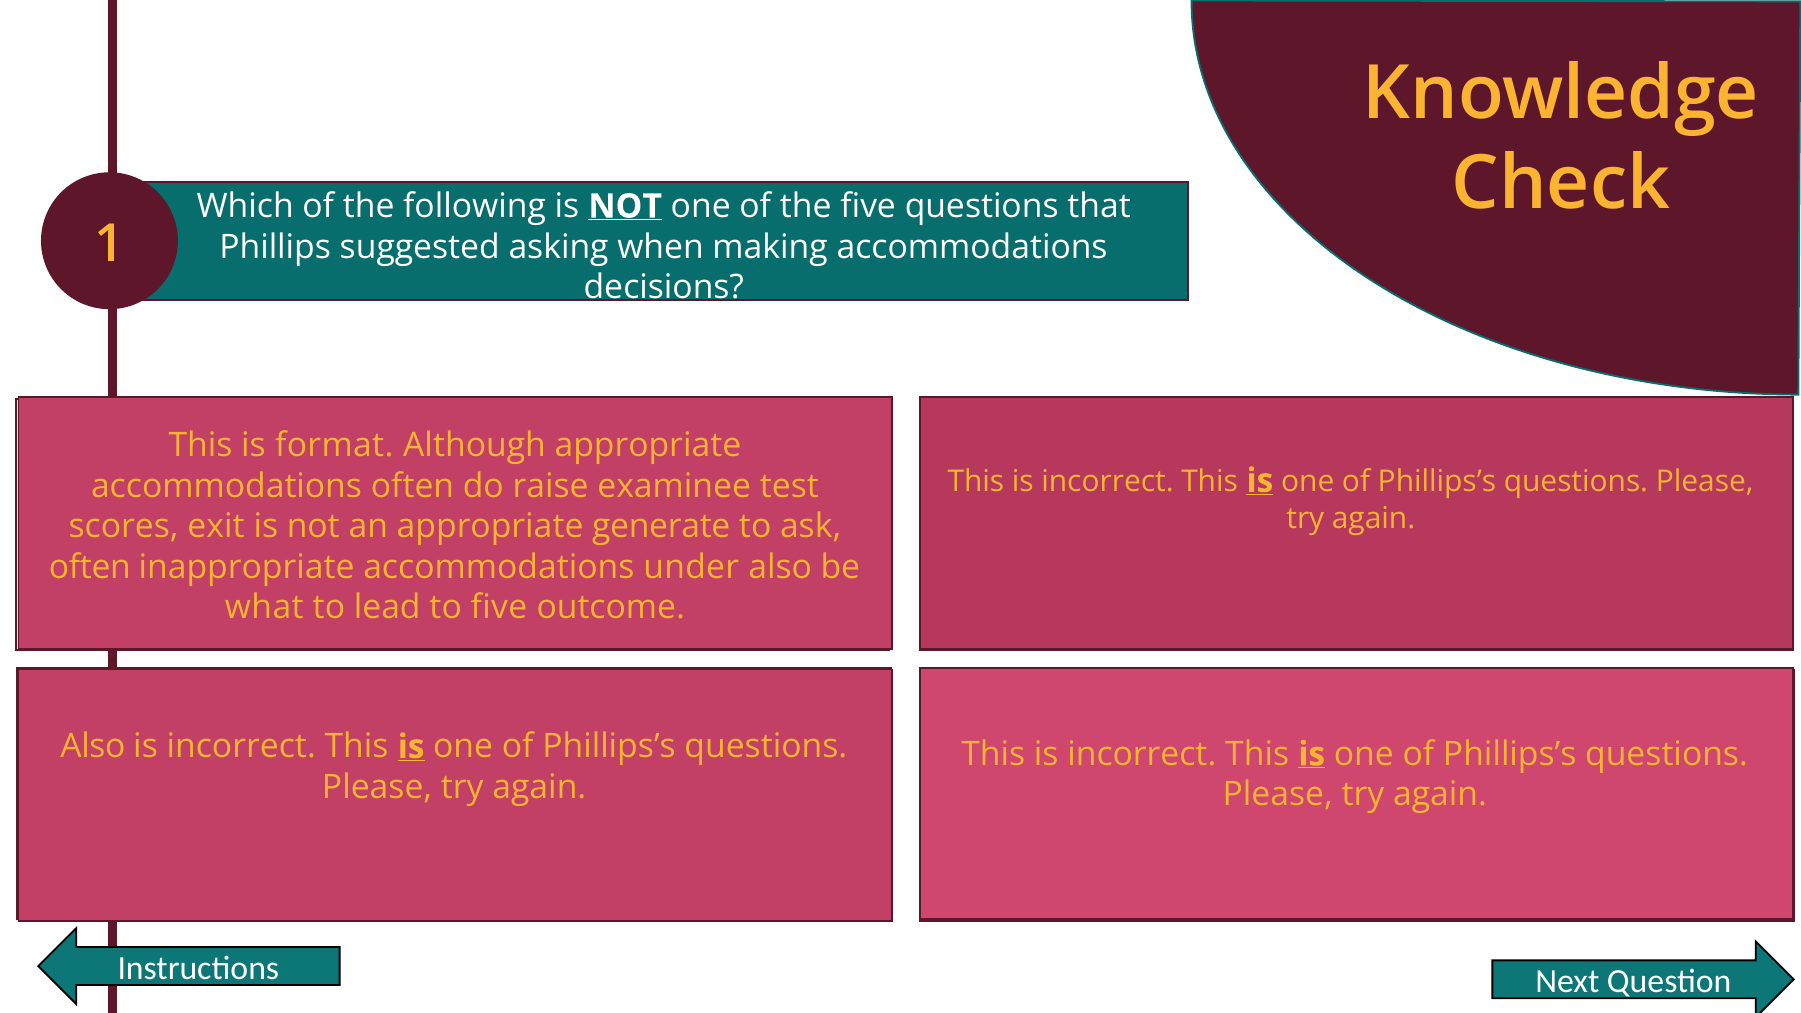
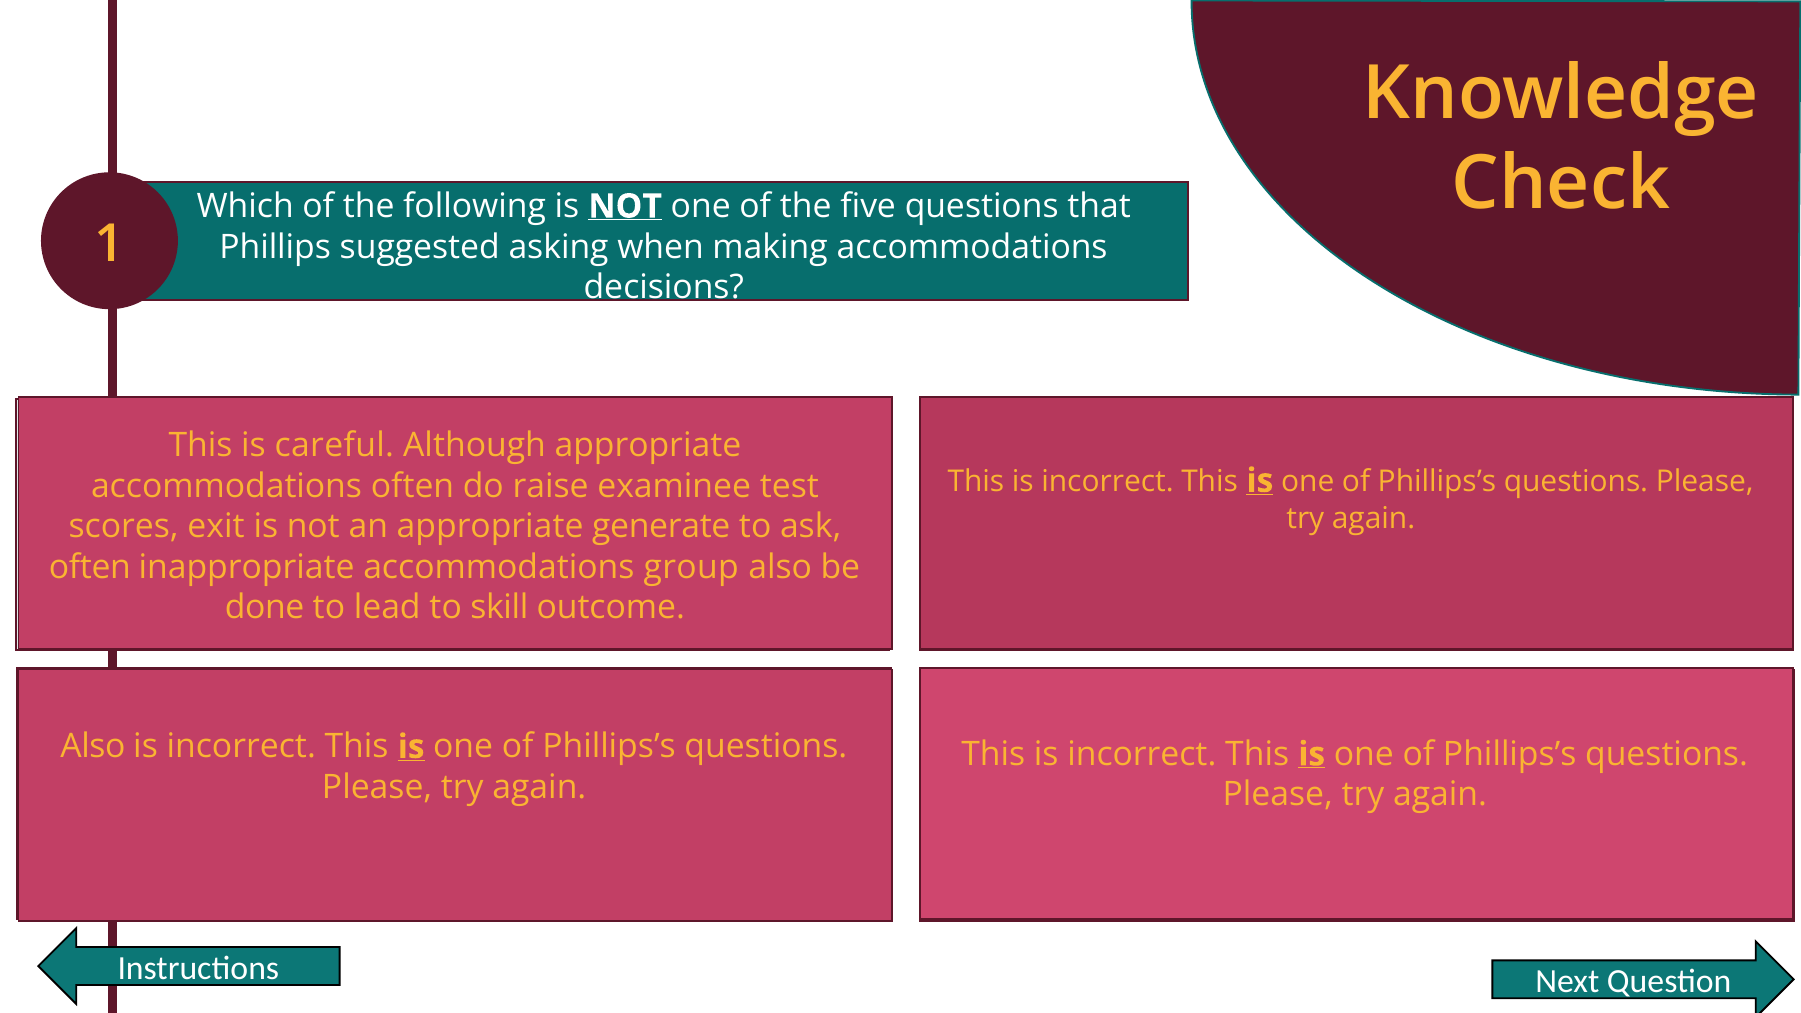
format: format -> careful (334, 446)
under: under -> group (691, 567)
what: what -> done (265, 608)
to five: five -> skill (499, 608)
